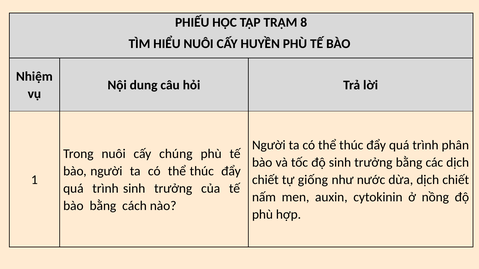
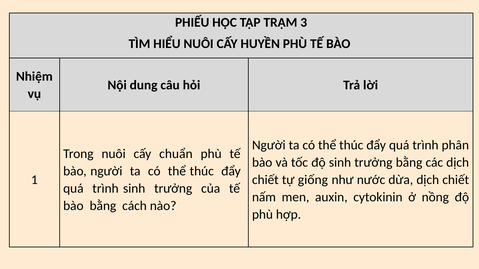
8: 8 -> 3 (304, 22)
chúng: chúng -> chuẩn (176, 154)
